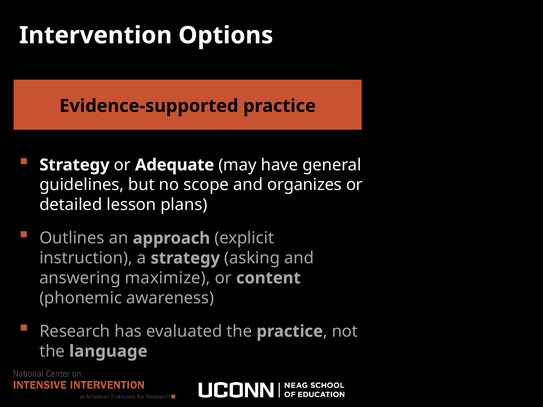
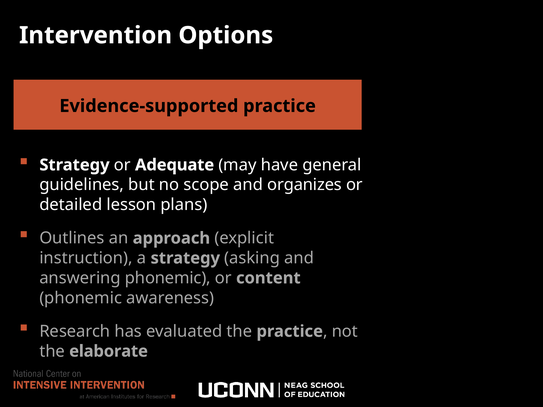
answering maximize: maximize -> phonemic (168, 278)
language: language -> elaborate (109, 351)
